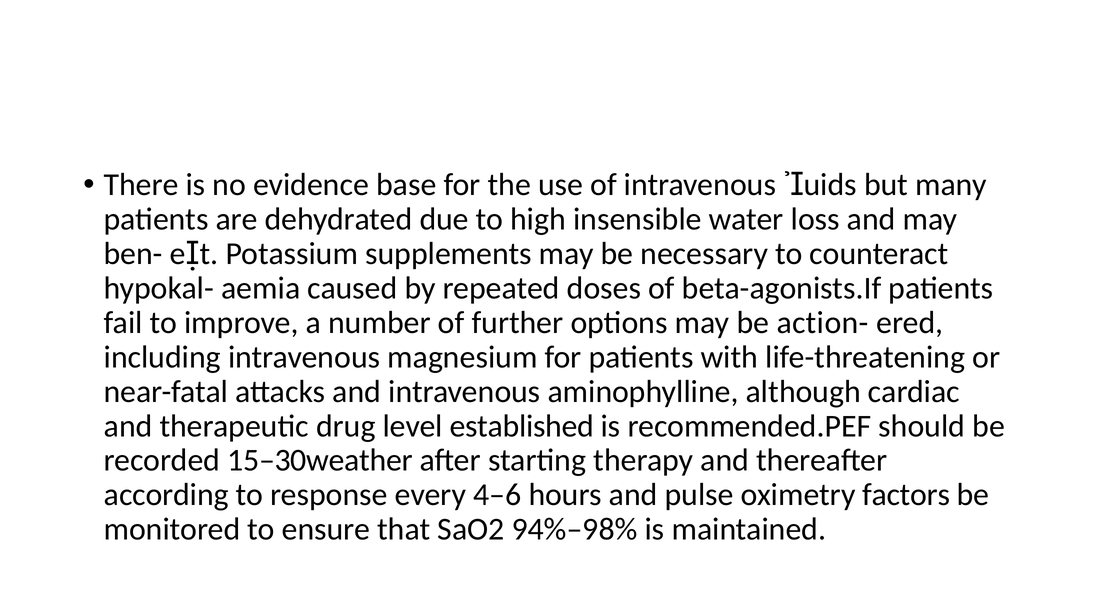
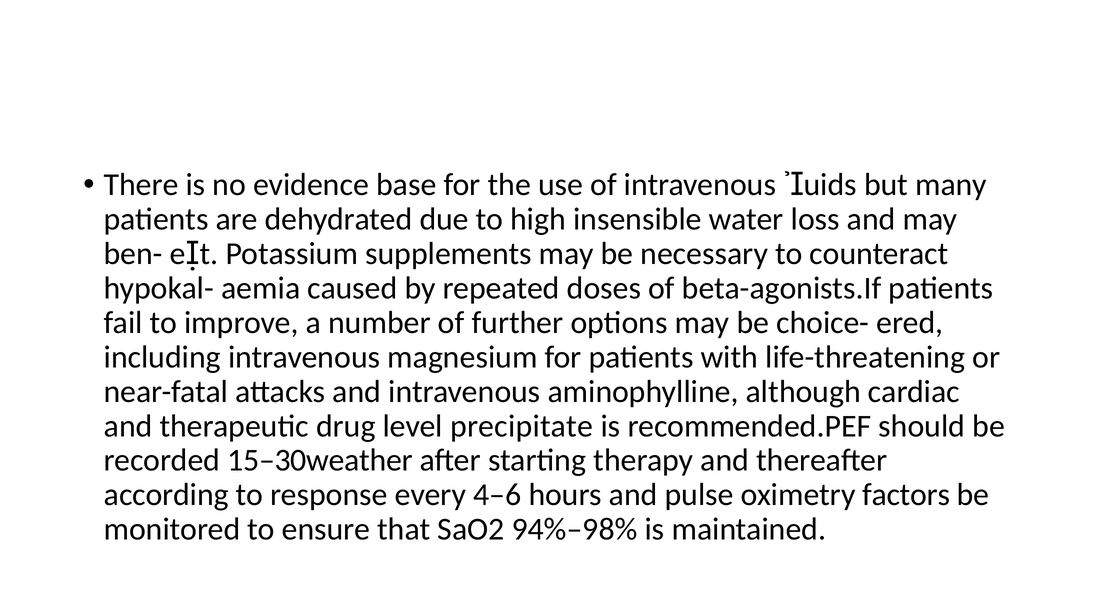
action-: action- -> choice- (823, 323)
established: established -> precipitate (522, 426)
